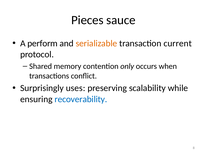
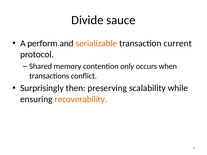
Pieces: Pieces -> Divide (87, 20)
uses: uses -> then (76, 88)
recoverability colour: blue -> orange (81, 99)
